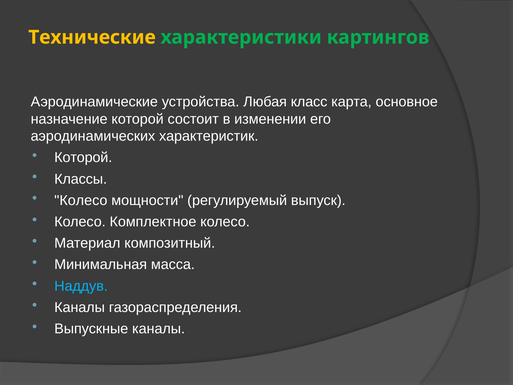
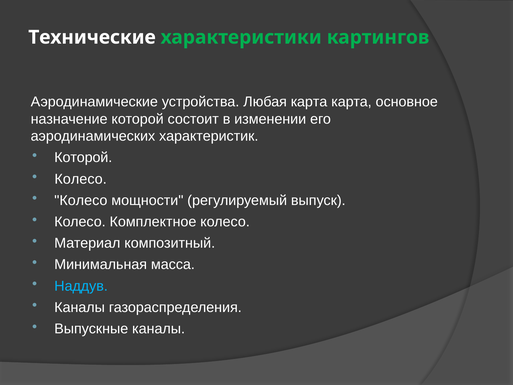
Технические colour: yellow -> white (92, 37)
Любая класс: класс -> карта (309, 102)
Классы: Классы -> Колесо (81, 179)
